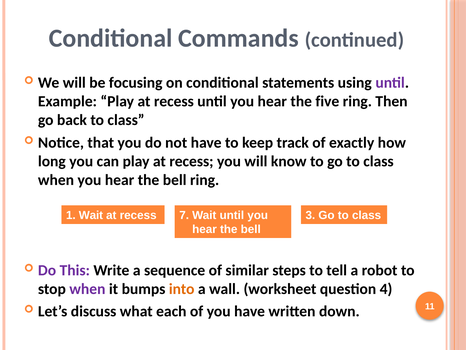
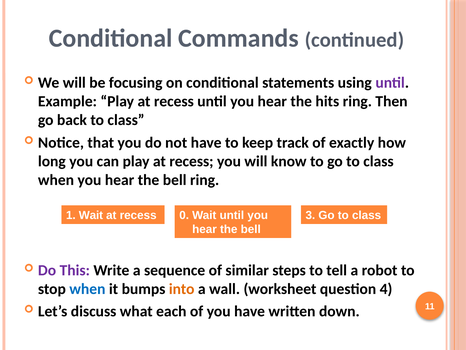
five: five -> hits (327, 101)
7: 7 -> 0 (184, 215)
when colour: purple -> blue (87, 288)
